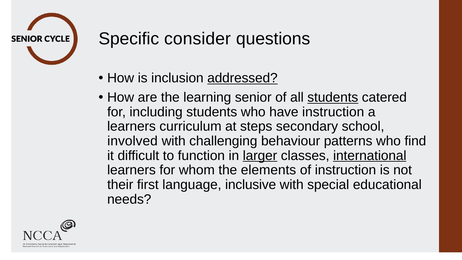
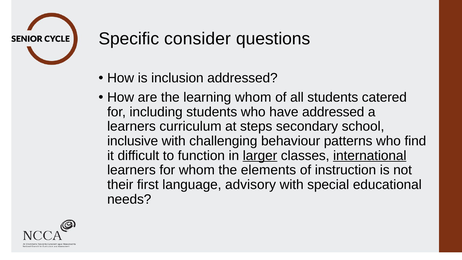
addressed underline: present -> none (242, 78)
learning senior: senior -> whom (253, 97)
students underline: present -> none (333, 97)
have instruction: instruction -> addressed (333, 112)
involved: involved -> inclusive (133, 141)
inclusive: inclusive -> advisory (251, 185)
